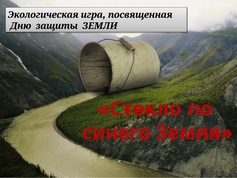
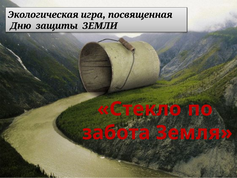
синего: синего -> забота (116, 133)
